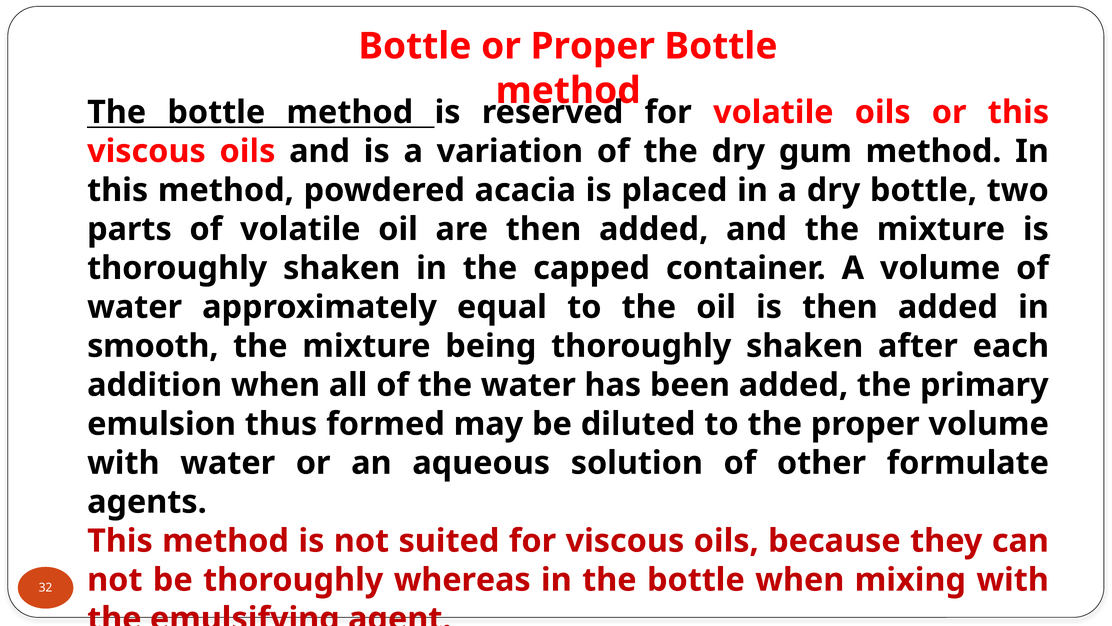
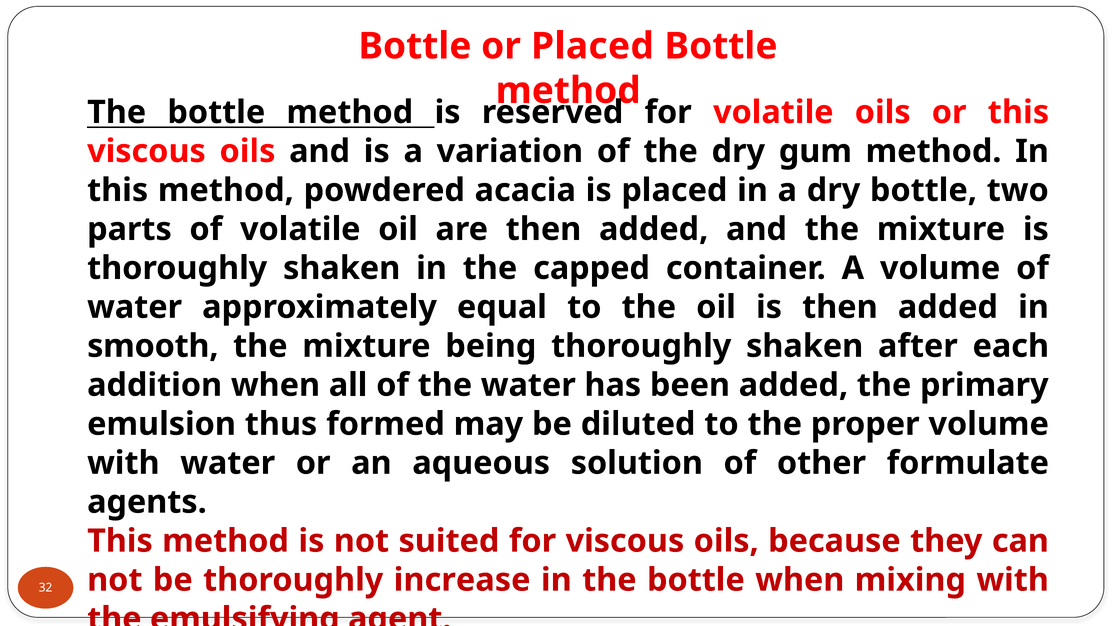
or Proper: Proper -> Placed (592, 46)
whereas: whereas -> increase (462, 579)
